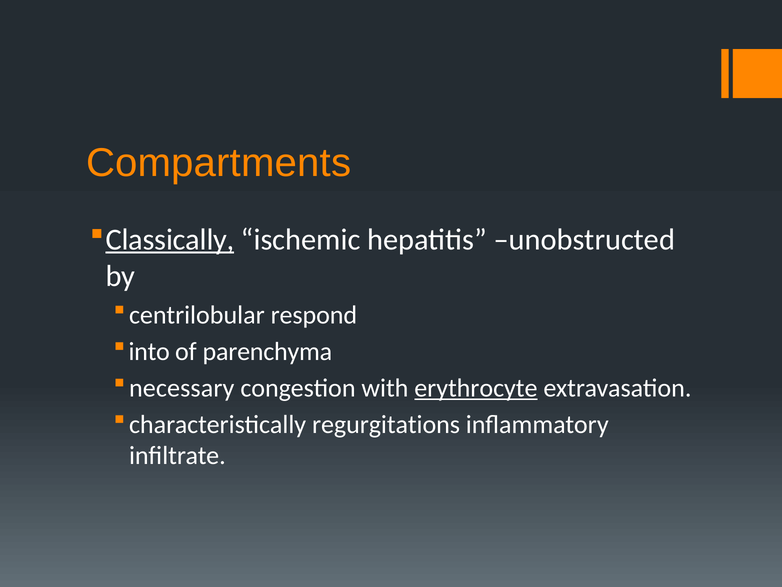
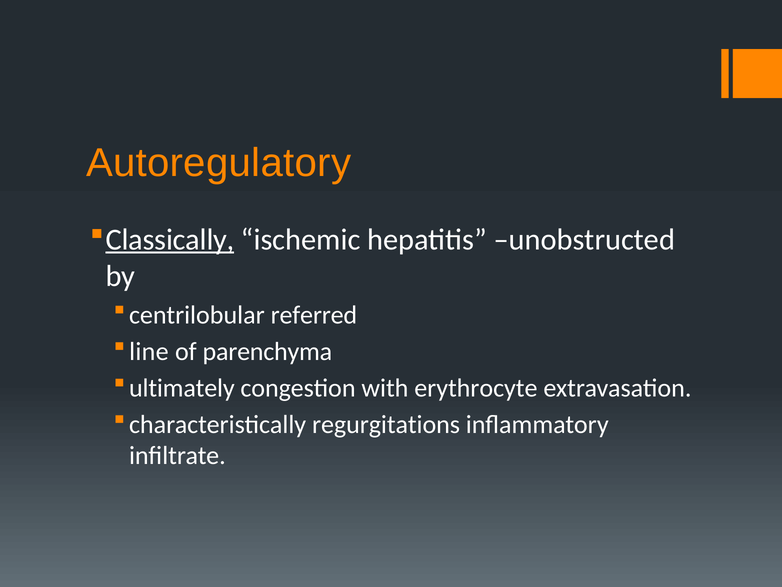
Compartments: Compartments -> Autoregulatory (219, 163)
respond: respond -> referred (314, 315)
into: into -> line (149, 351)
necessary: necessary -> ultimately (182, 388)
erythrocyte underline: present -> none (476, 388)
